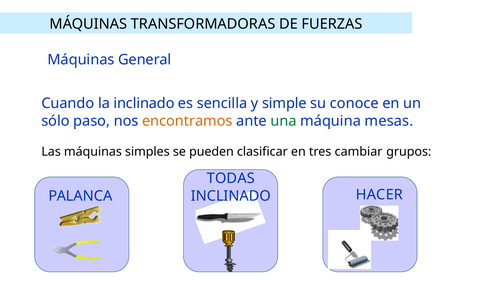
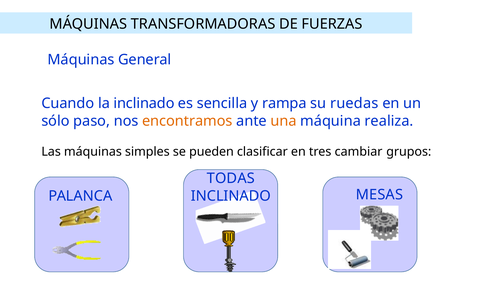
simple: simple -> rampa (284, 104)
conoce: conoce -> ruedas (354, 104)
una colour: green -> orange (284, 121)
mesas: mesas -> realiza (389, 121)
HACER: HACER -> MESAS (379, 195)
